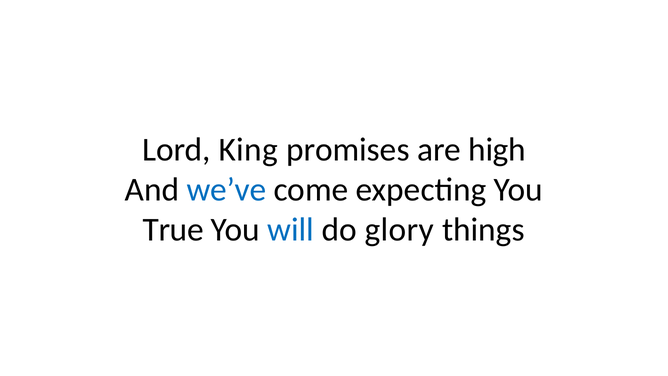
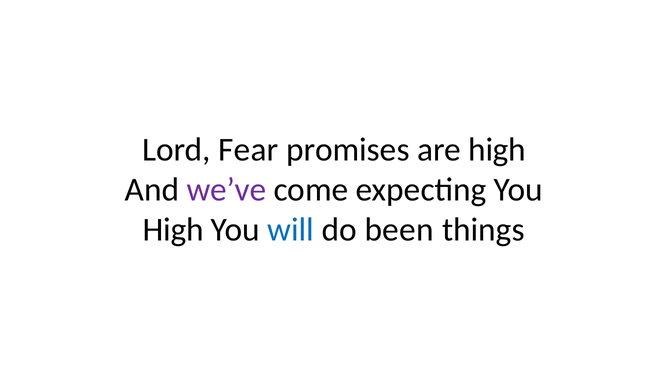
King: King -> Fear (248, 149)
we’ve colour: blue -> purple (226, 190)
True: True -> High (173, 230)
glory: glory -> been (399, 230)
